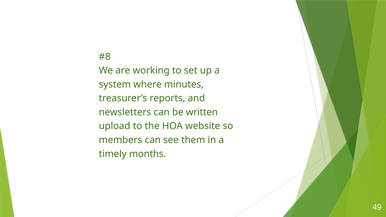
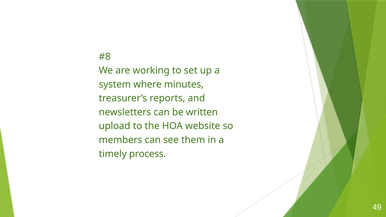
months: months -> process (148, 154)
